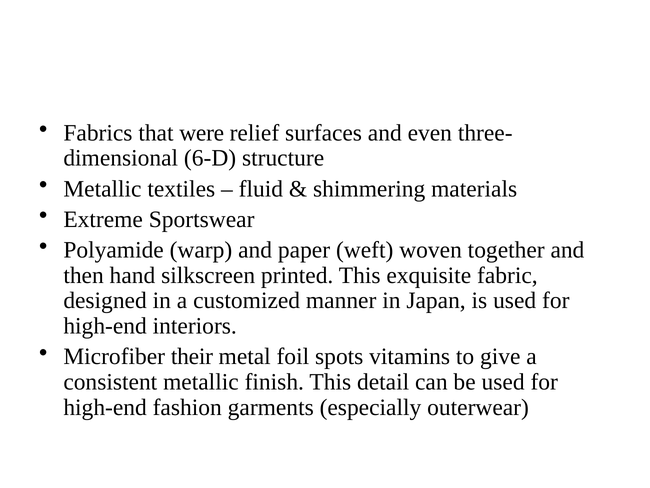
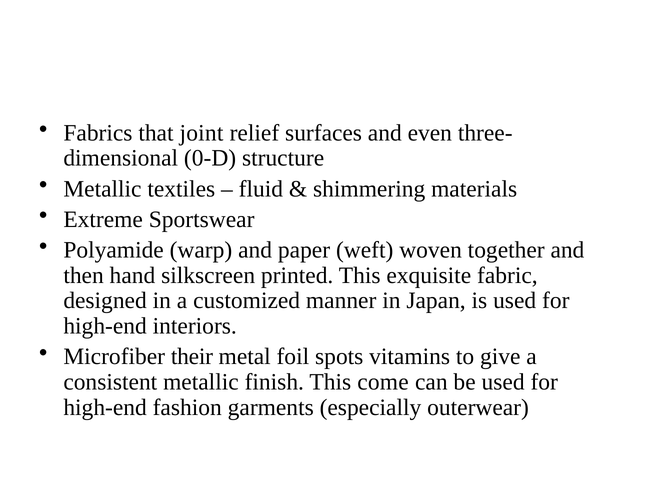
were: were -> joint (201, 133)
6-D: 6-D -> 0-D (210, 158)
detail: detail -> come (383, 382)
